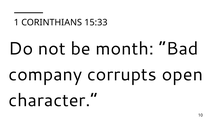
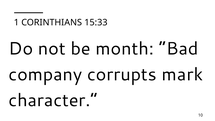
open: open -> mark (182, 74)
